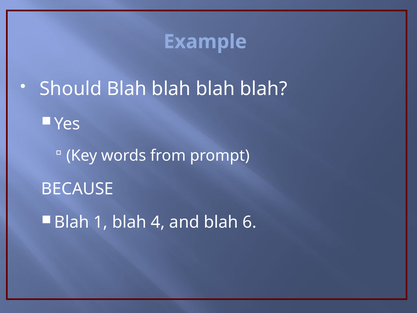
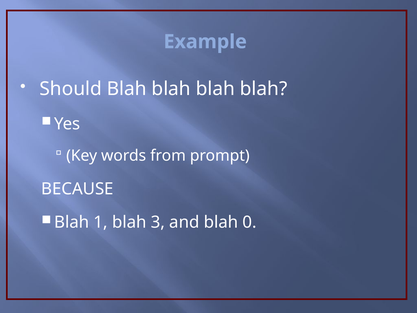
4: 4 -> 3 (158, 222)
6: 6 -> 0 (250, 222)
